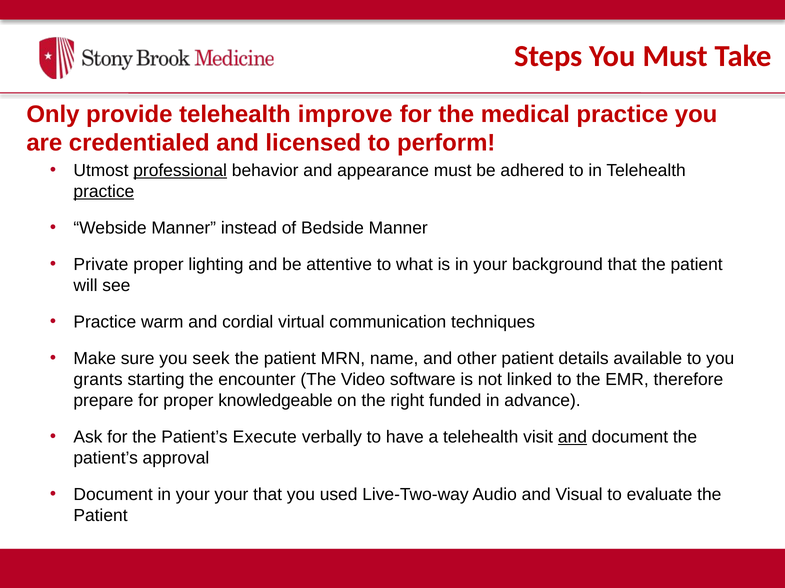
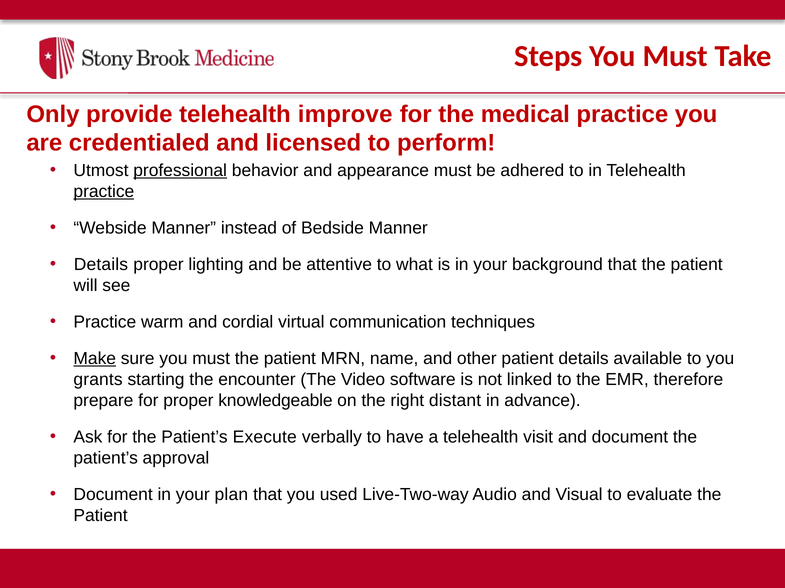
Private: Private -> Details (101, 265)
Make underline: none -> present (95, 359)
sure you seek: seek -> must (211, 359)
funded: funded -> distant (455, 401)
and underline: present -> none (572, 438)
your your: your -> plan (231, 495)
